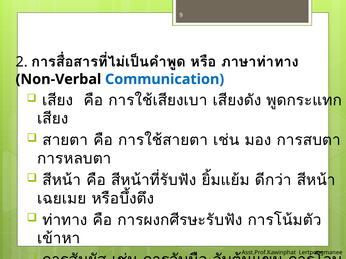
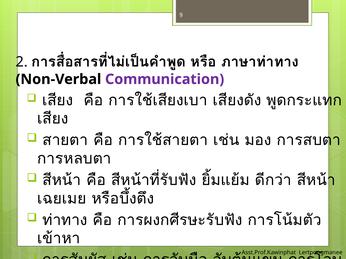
Communication colour: blue -> purple (165, 79)
